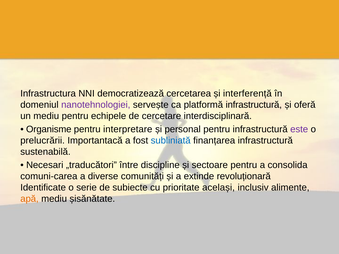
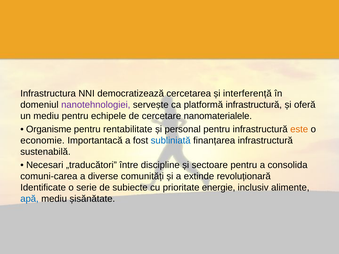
interdisciplinară: interdisciplinară -> nanomaterialele (218, 116)
interpretare: interpretare -> rentabilitate (128, 129)
este colour: purple -> orange (299, 129)
prelucrării: prelucrării -> economie (43, 141)
același: același -> energie (219, 188)
apă colour: orange -> blue (29, 199)
